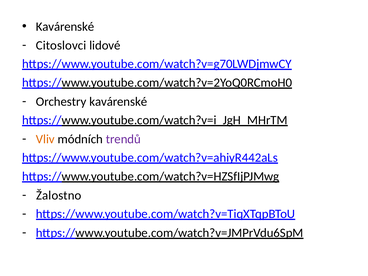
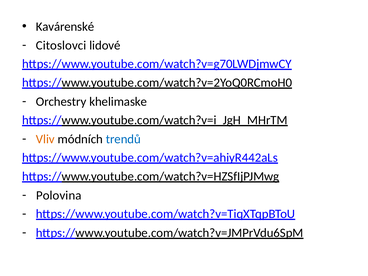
Orchestry kavárenské: kavárenské -> khelimaske (118, 102)
trendů colour: purple -> blue (123, 139)
Žalostno: Žalostno -> Polovina (59, 195)
